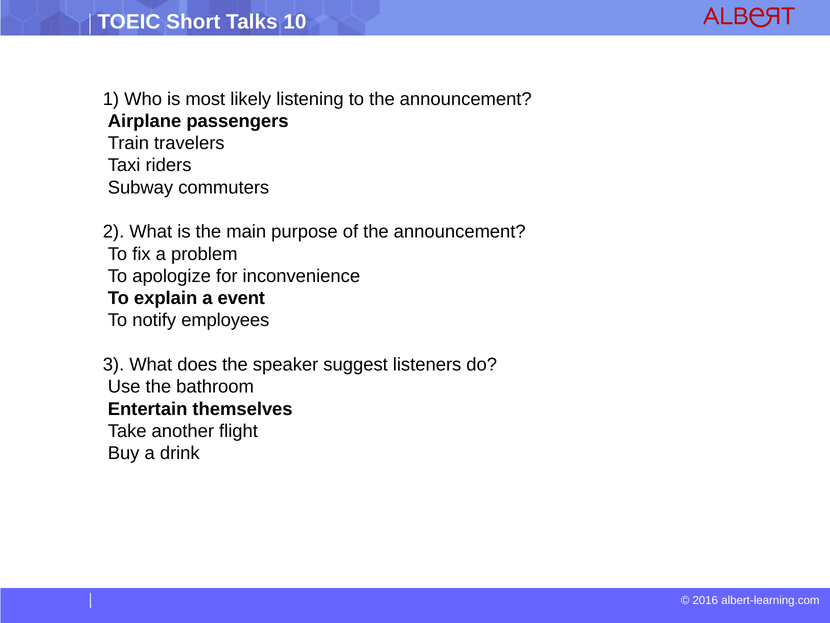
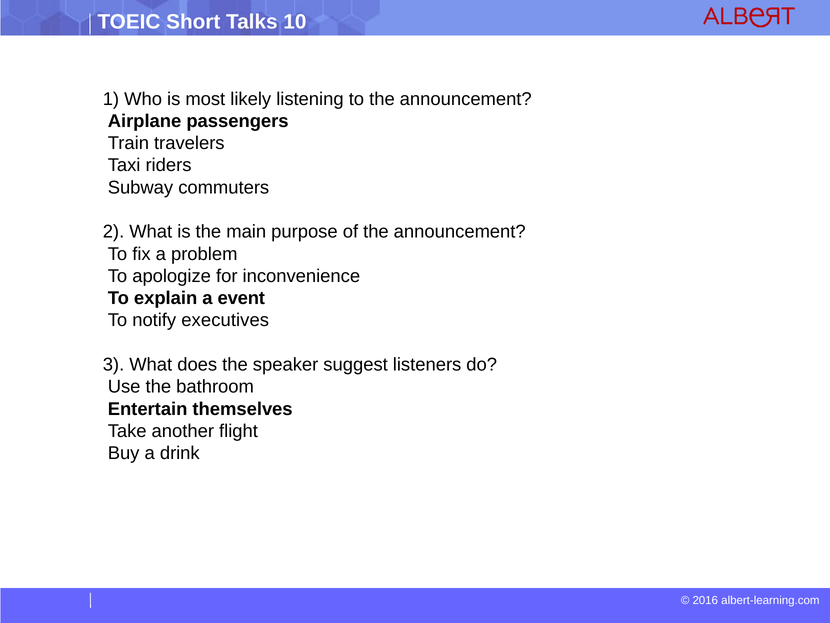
employees: employees -> executives (225, 320)
